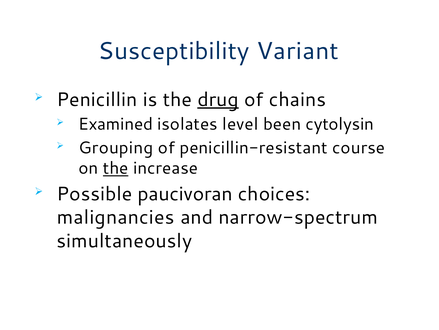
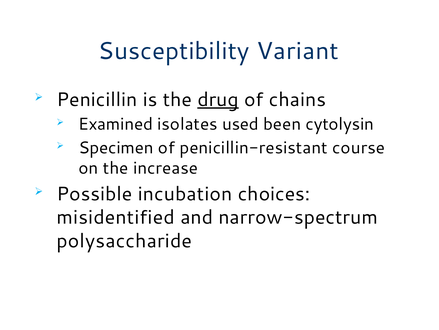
level: level -> used (240, 124)
Grouping: Grouping -> Specimen (116, 147)
the underline: present -> none (116, 168)
paucivoran: paucivoran -> incubation (185, 194)
malignancies: malignancies -> misidentified (116, 217)
simultaneously: simultaneously -> polysaccharide (124, 240)
